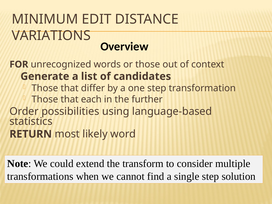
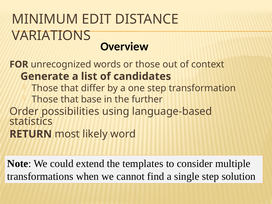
each: each -> base (91, 99)
transform: transform -> templates (143, 164)
